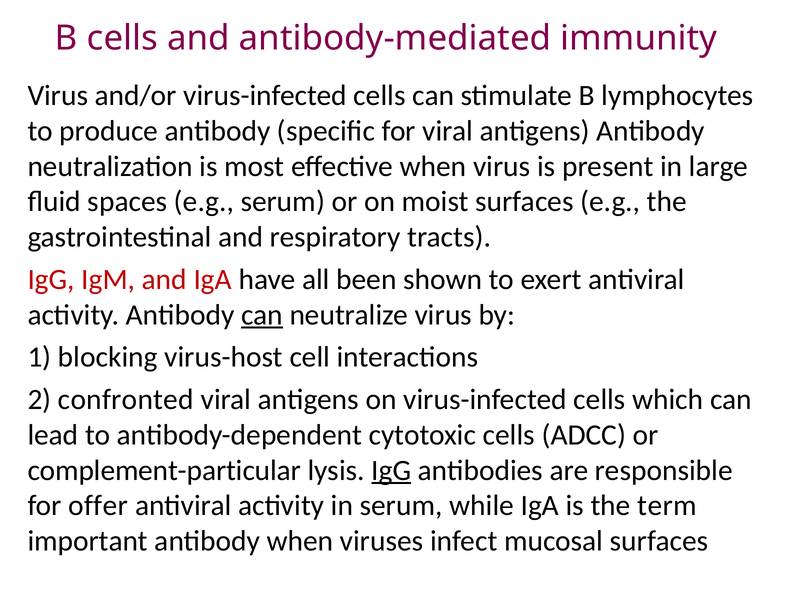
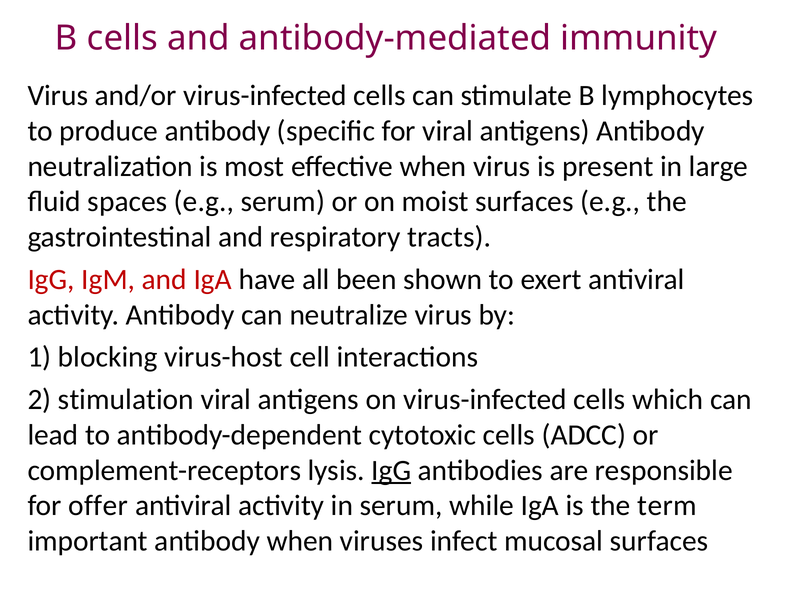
can underline: present -> none (262, 315)
confronted: confronted -> stimulation (126, 400)
complement-particular: complement-particular -> complement-receptors (164, 471)
